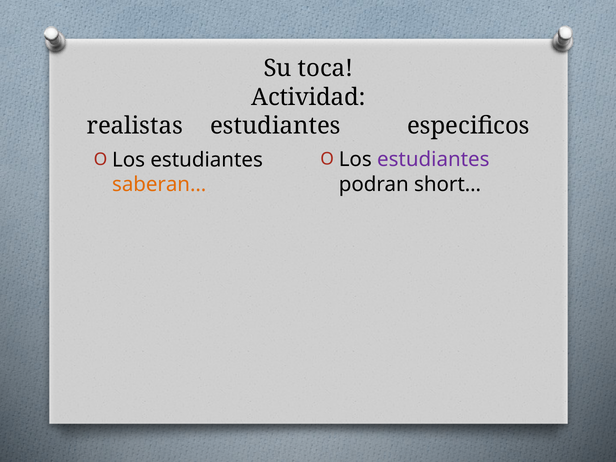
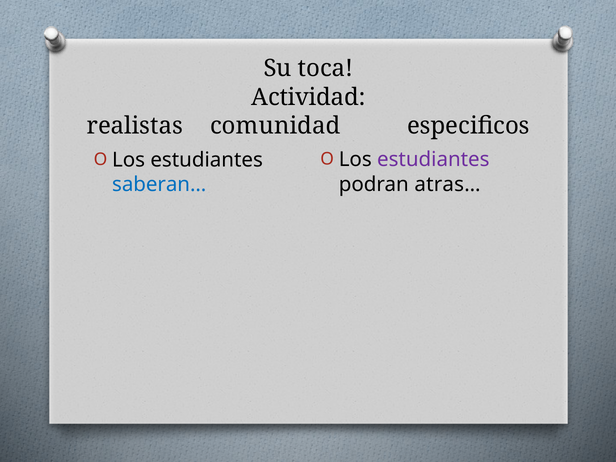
realistas estudiantes: estudiantes -> comunidad (275, 126)
short…: short… -> atras… (447, 184)
saberan… colour: orange -> blue (159, 184)
